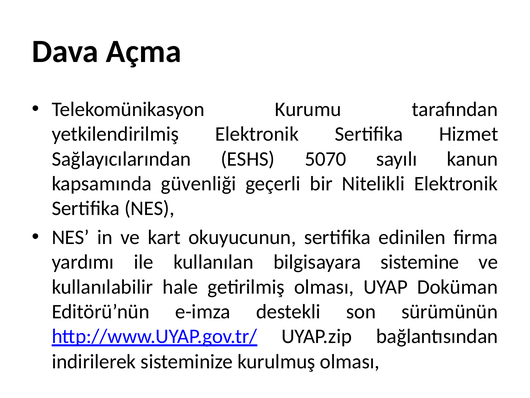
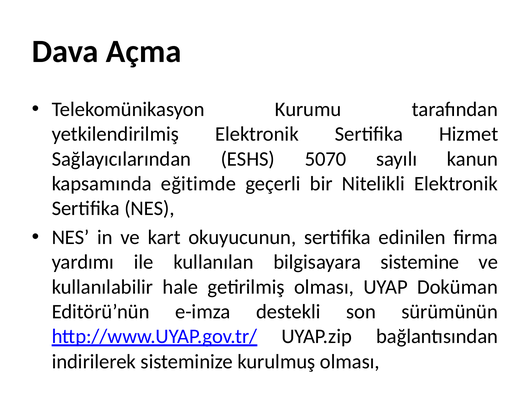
güvenliği: güvenliği -> eğitimde (198, 183)
